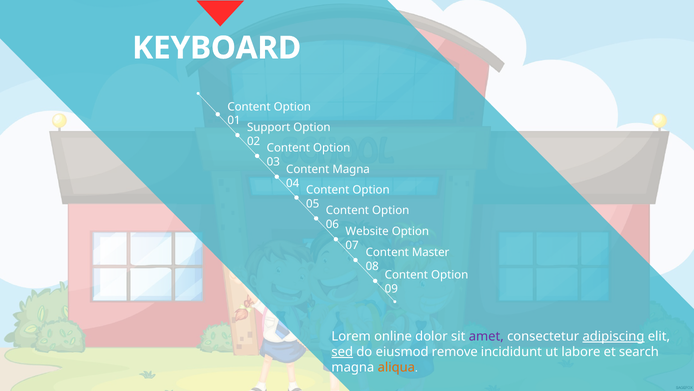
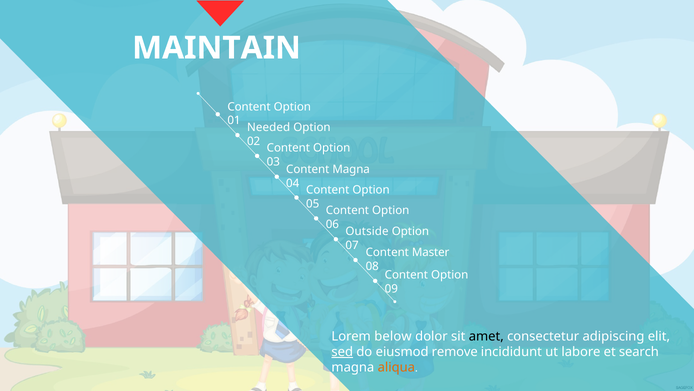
KEYBOARD: KEYBOARD -> MAINTAIN (216, 48)
Support: Support -> Needed (269, 127)
Website: Website -> Outside (367, 231)
online: online -> below (393, 336)
amet colour: purple -> black (486, 336)
adipiscing underline: present -> none (613, 336)
